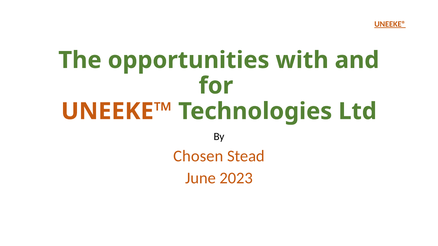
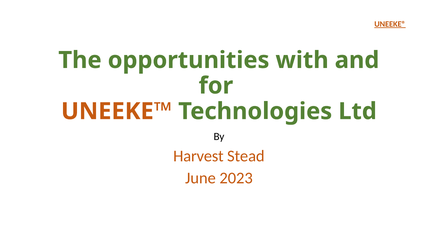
Chosen: Chosen -> Harvest (198, 156)
